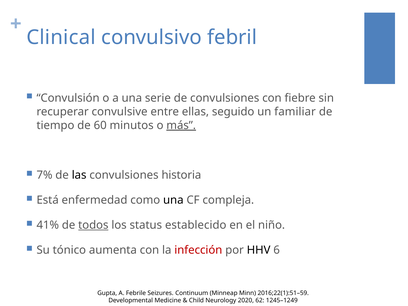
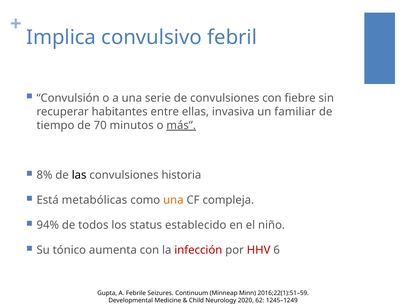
Clinical: Clinical -> Implica (61, 38)
convulsive: convulsive -> habitantes (120, 112)
seguido: seguido -> invasiva (233, 112)
60: 60 -> 70 (100, 125)
7%: 7% -> 8% (44, 175)
enfermedad: enfermedad -> metabólicas (94, 200)
una colour: black -> orange (173, 200)
41%: 41% -> 94% (48, 225)
todos underline: present -> none (93, 225)
HHV colour: black -> red (259, 250)
